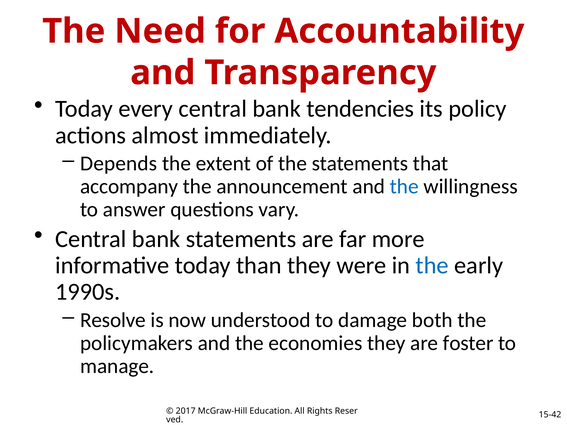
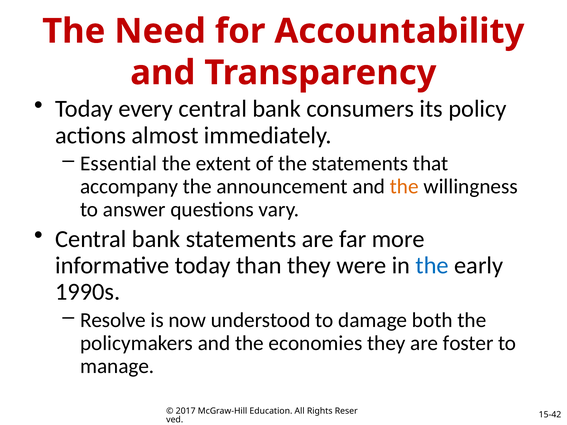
tendencies: tendencies -> consumers (360, 109)
Depends: Depends -> Essential (119, 164)
the colour: blue -> orange (404, 187)
